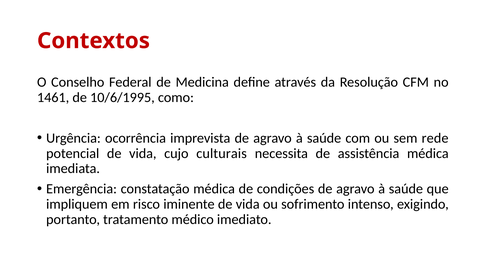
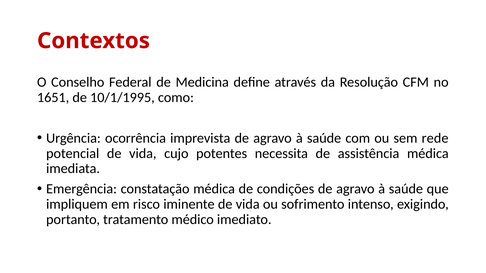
1461: 1461 -> 1651 (53, 97)
10/6/1995: 10/6/1995 -> 10/1/1995 (122, 97)
culturais: culturais -> potentes (222, 154)
